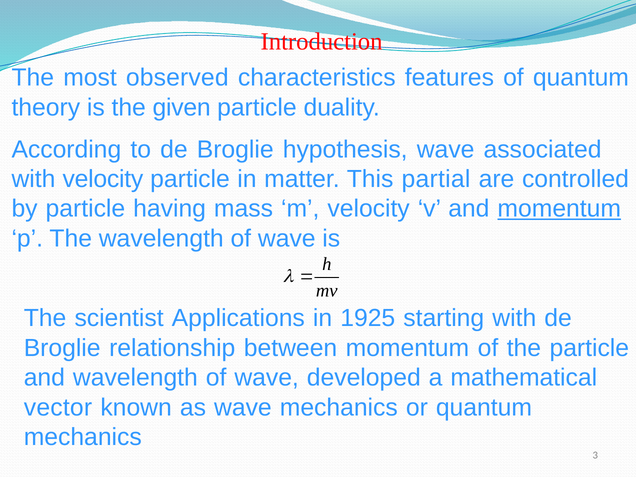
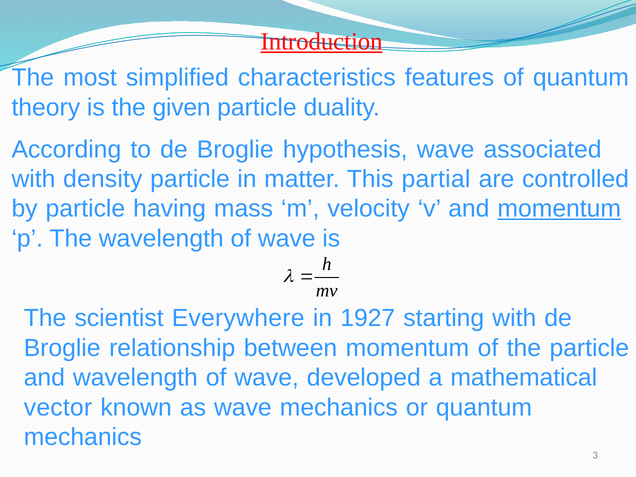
Introduction underline: none -> present (322, 42)
observed: observed -> simplified (177, 78)
with velocity: velocity -> density (103, 179)
Applications: Applications -> Everywhere (238, 318)
1925: 1925 -> 1927 (368, 318)
